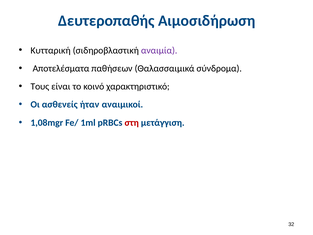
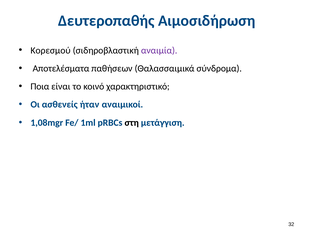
Κυτταρική: Κυτταρική -> Κορεσμού (51, 50)
Τους: Τους -> Ποια (40, 86)
στη colour: red -> black (132, 123)
